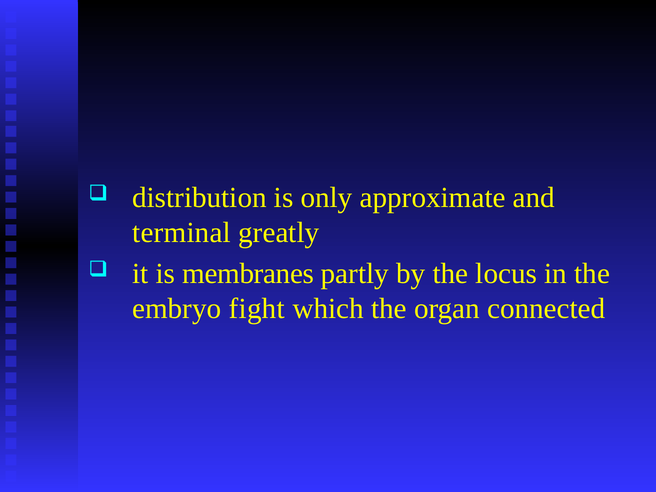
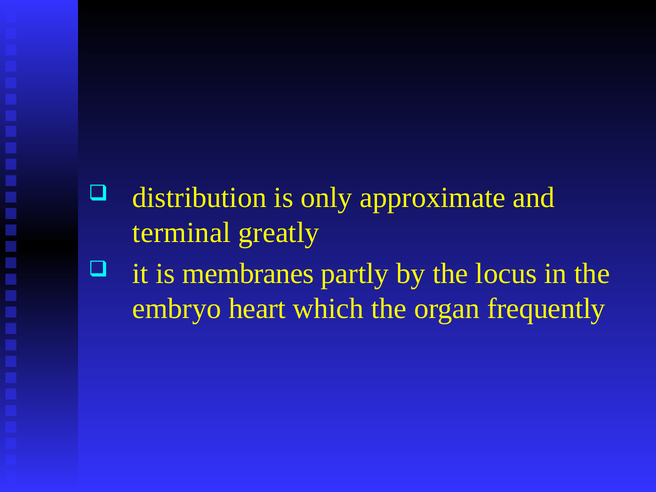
fight: fight -> heart (257, 309)
connected: connected -> frequently (546, 309)
